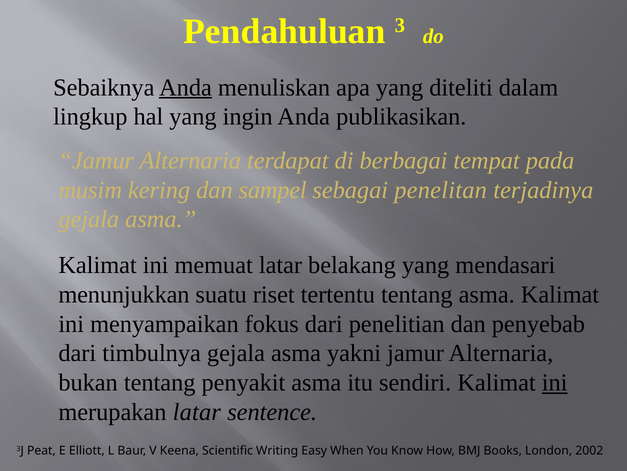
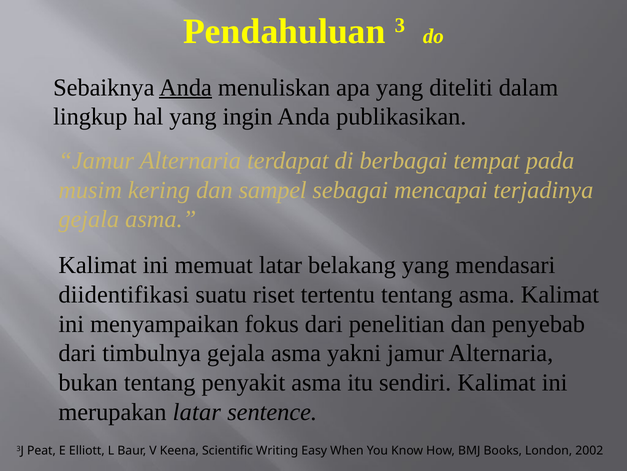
penelitan: penelitan -> mencapai (441, 190)
menunjukkan: menunjukkan -> diidentifikasi (124, 294)
ini underline: present -> none (555, 382)
